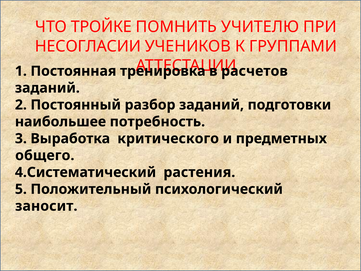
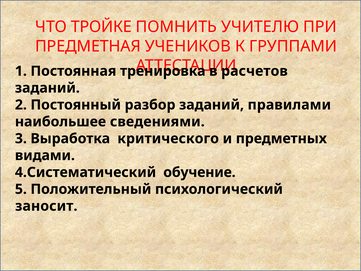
НЕСОГЛАСИИ: НЕСОГЛАСИИ -> ПРЕДМЕТНАЯ (88, 46)
подготовки: подготовки -> правилами (289, 105)
потребность: потребность -> сведениями (157, 122)
общего: общего -> видами (45, 155)
растения: растения -> обучение (199, 172)
